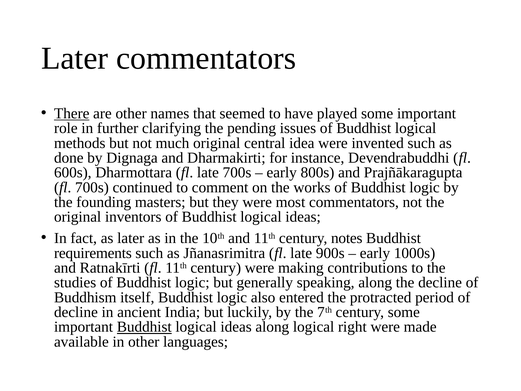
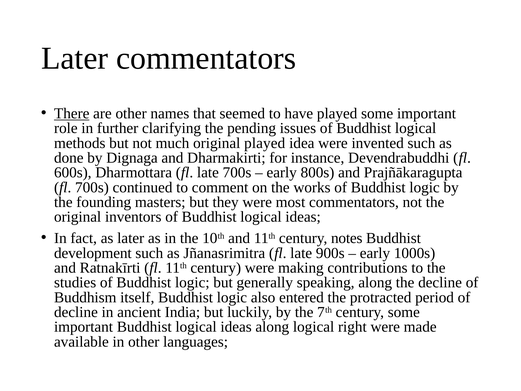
original central: central -> played (265, 143)
requirements: requirements -> development (93, 253)
Buddhist underline: present -> none (144, 327)
